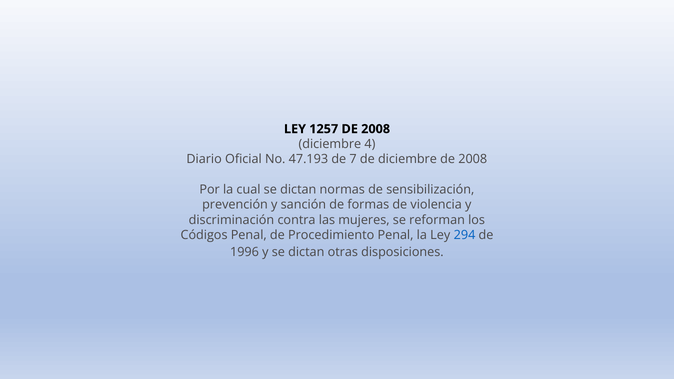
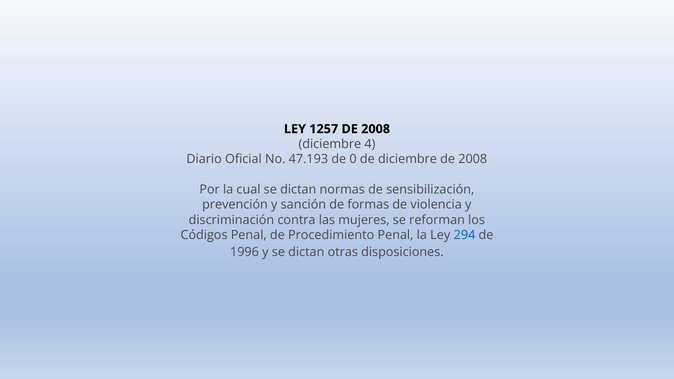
7: 7 -> 0 (353, 159)
